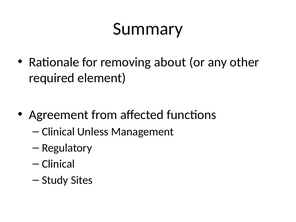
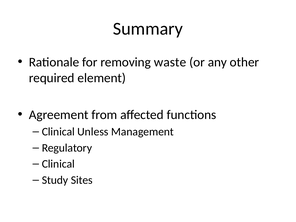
about: about -> waste (170, 62)
